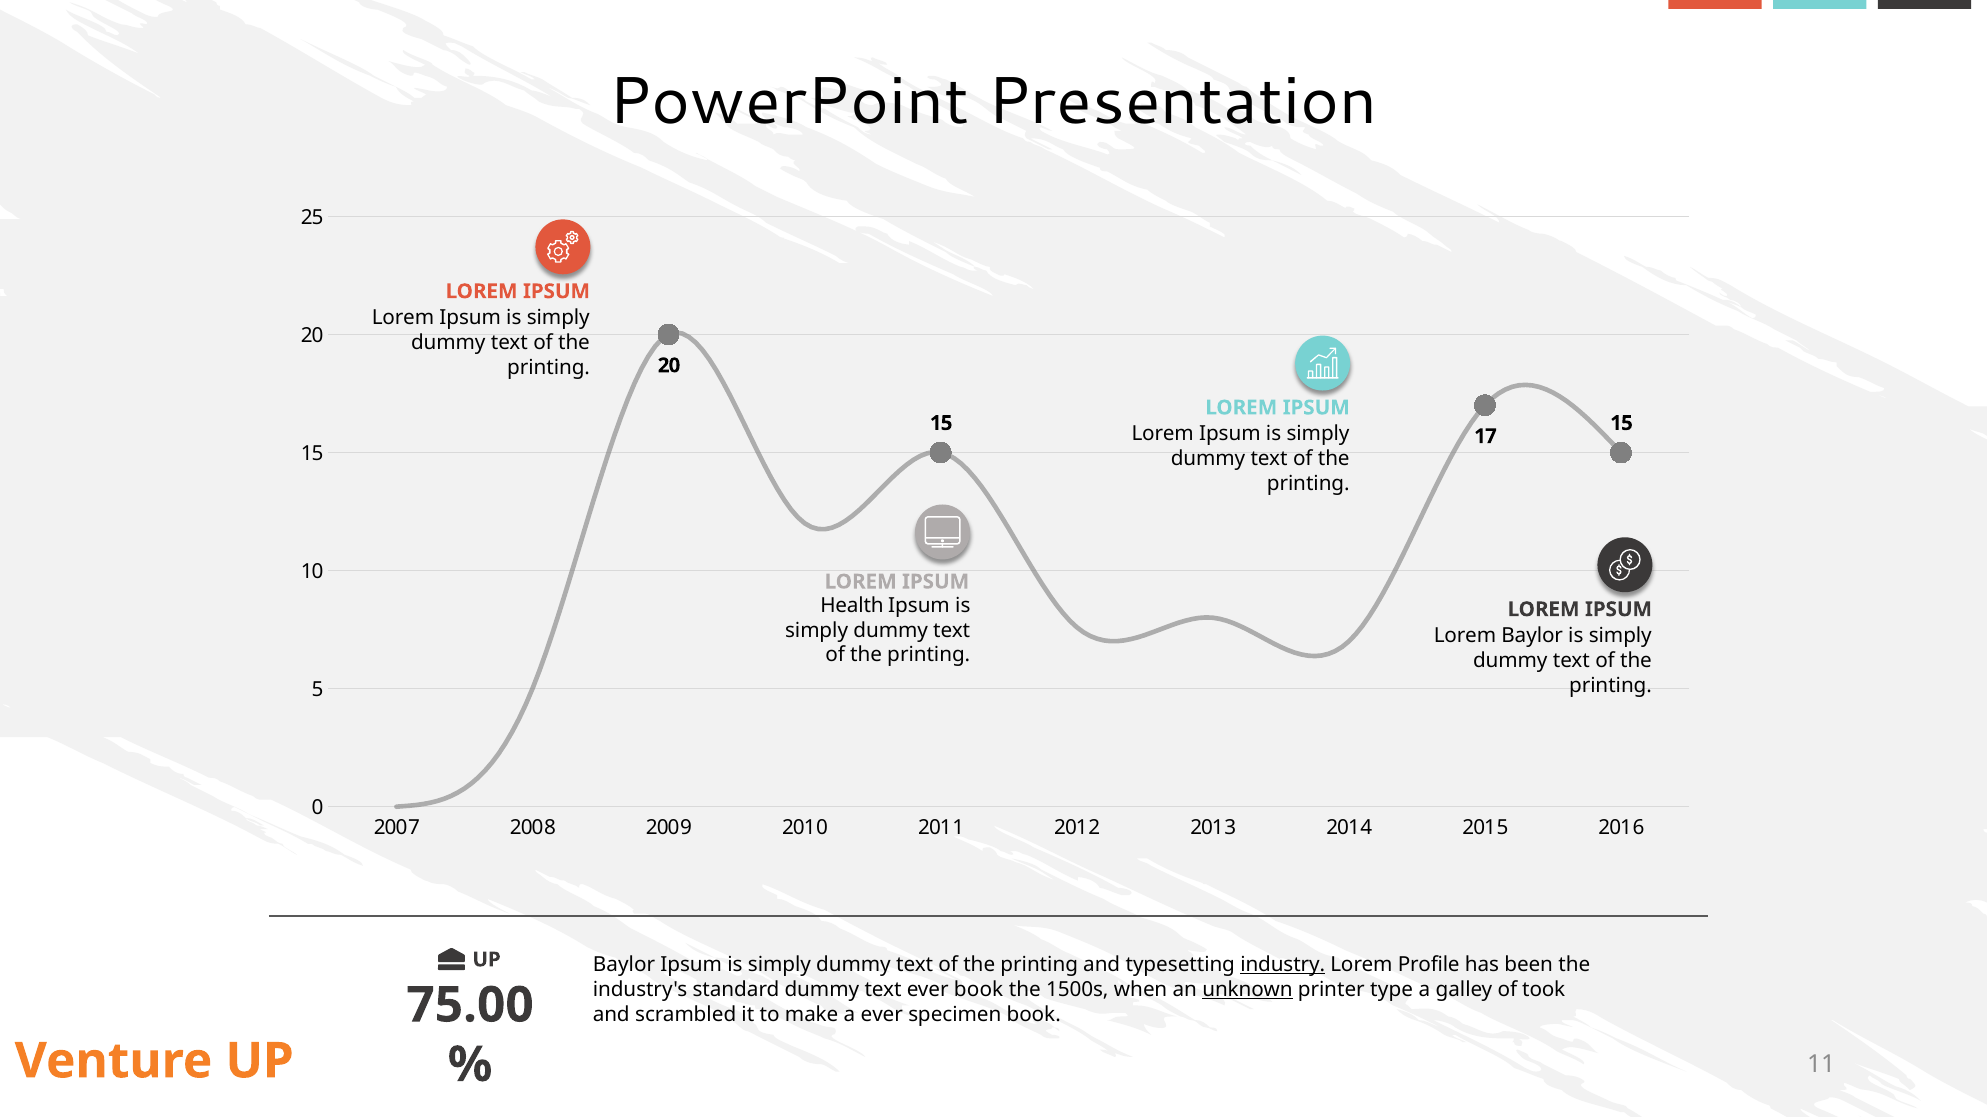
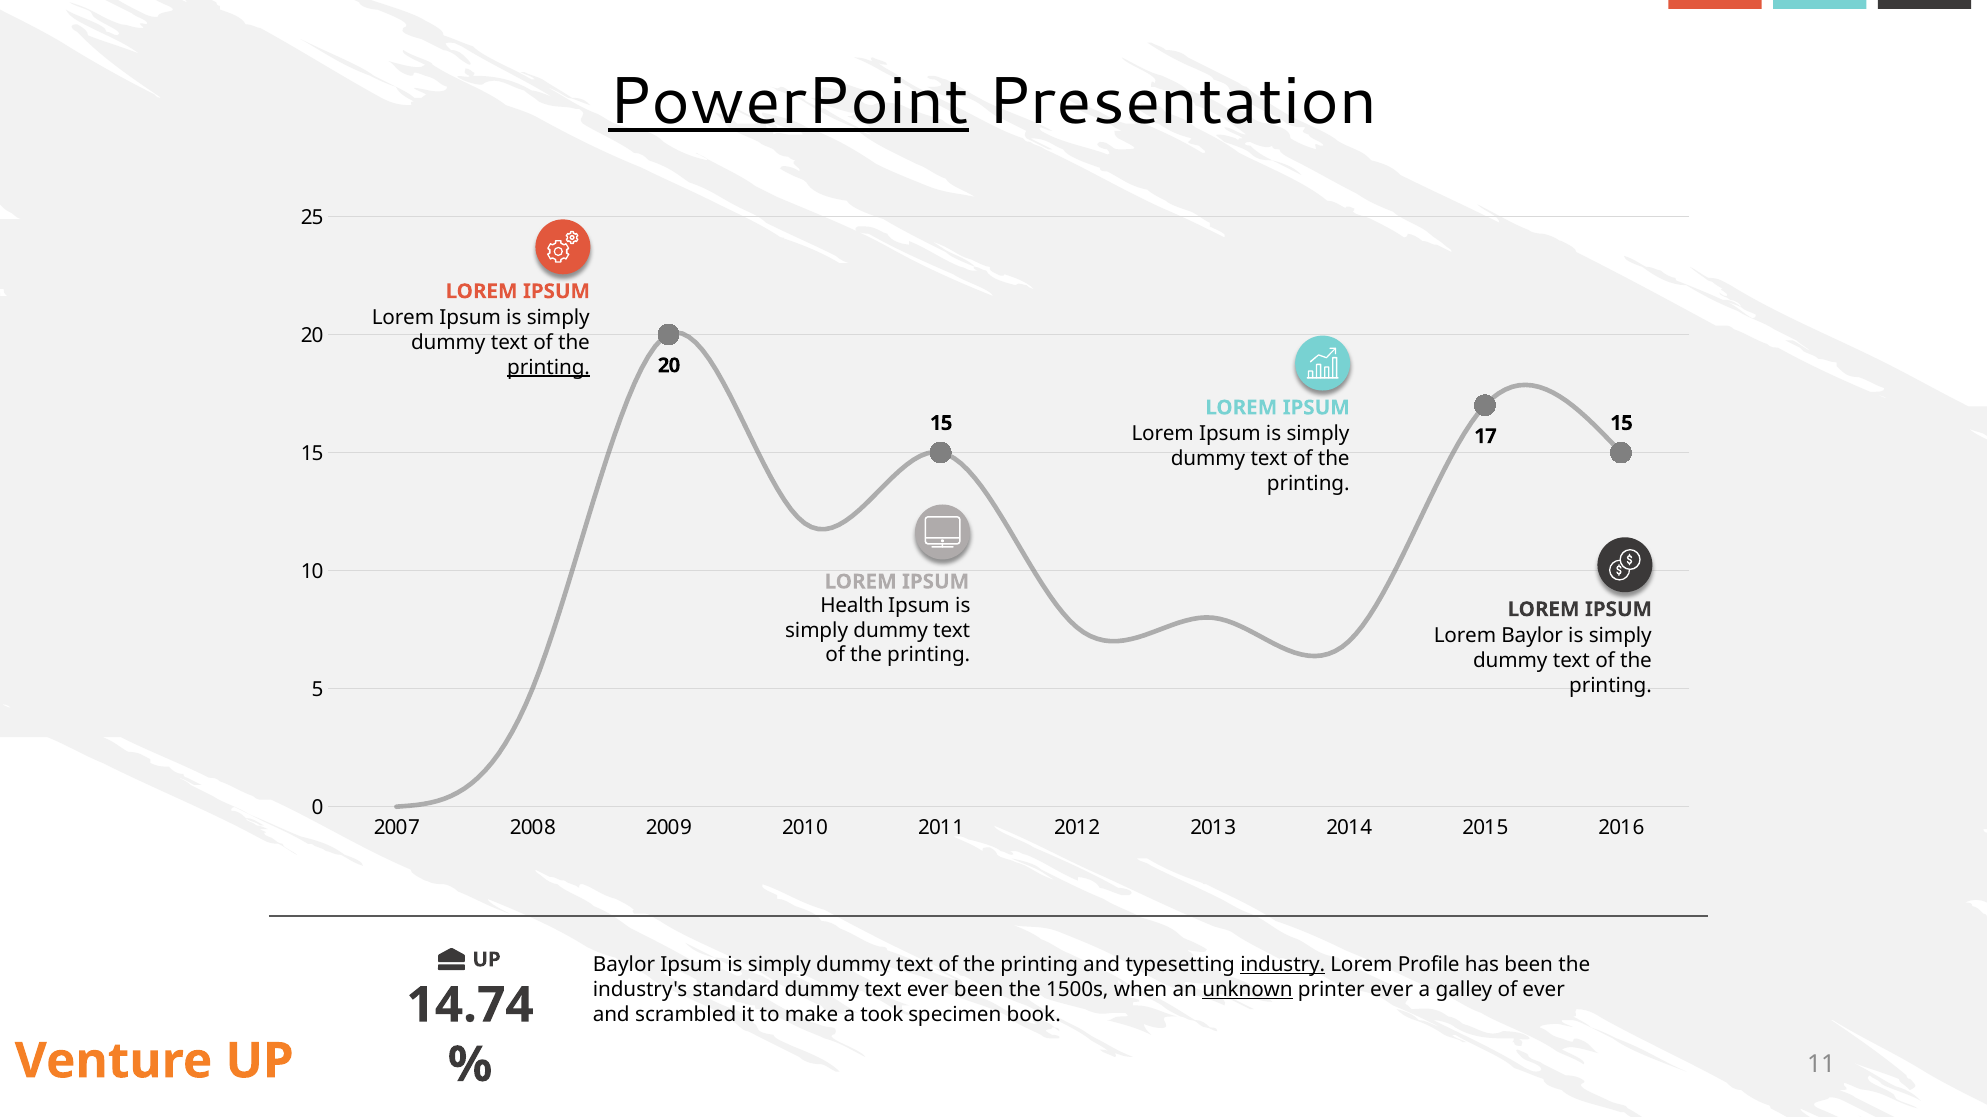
PowerPoint underline: none -> present (789, 102)
printing underline: none -> present (549, 367)
ever book: book -> been (979, 990)
printer type: type -> ever (1392, 990)
of took: took -> ever (1544, 990)
75.00: 75.00 -> 14.74 (470, 1006)
a ever: ever -> took (882, 1015)
